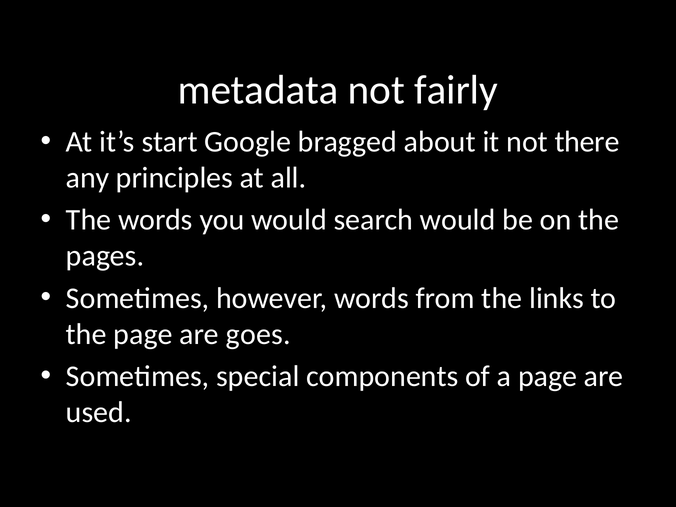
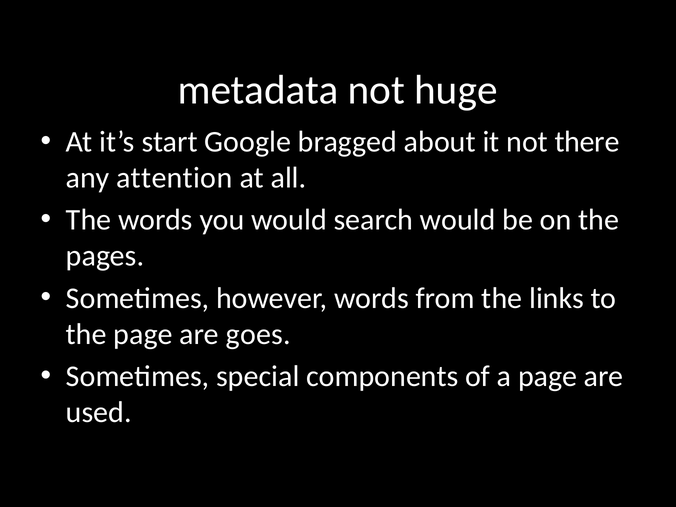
fairly: fairly -> huge (456, 90)
principles: principles -> attention (174, 178)
